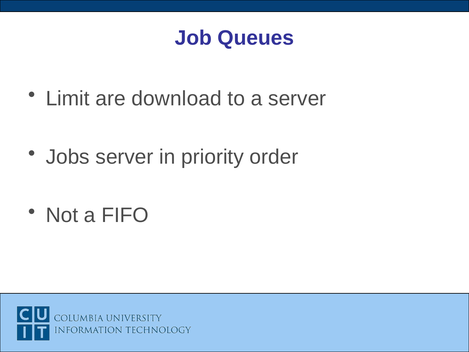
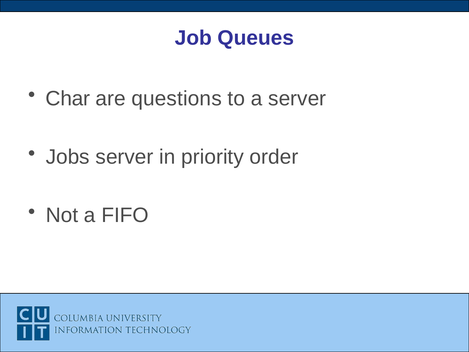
Limit: Limit -> Char (68, 98)
download: download -> questions (177, 98)
